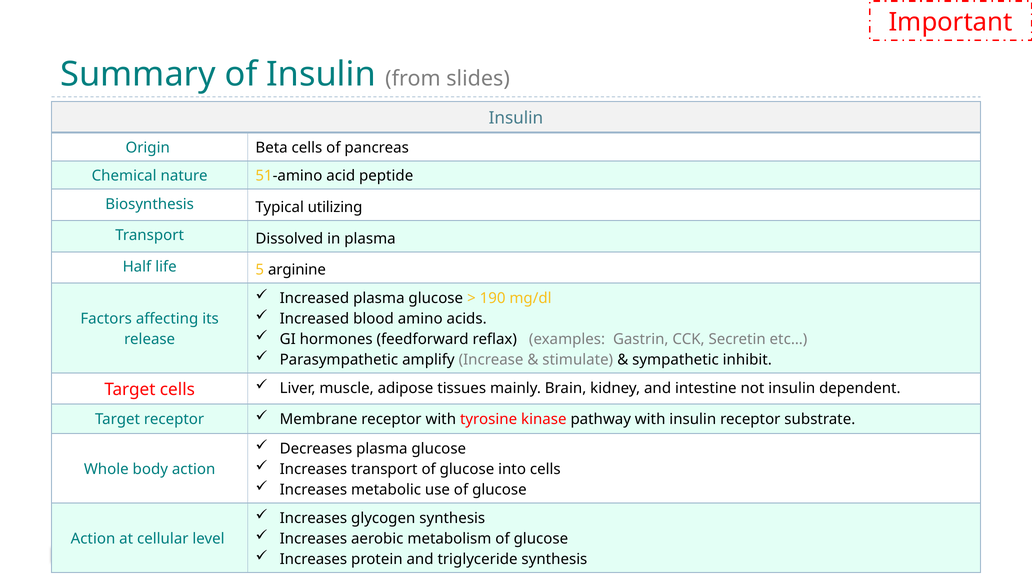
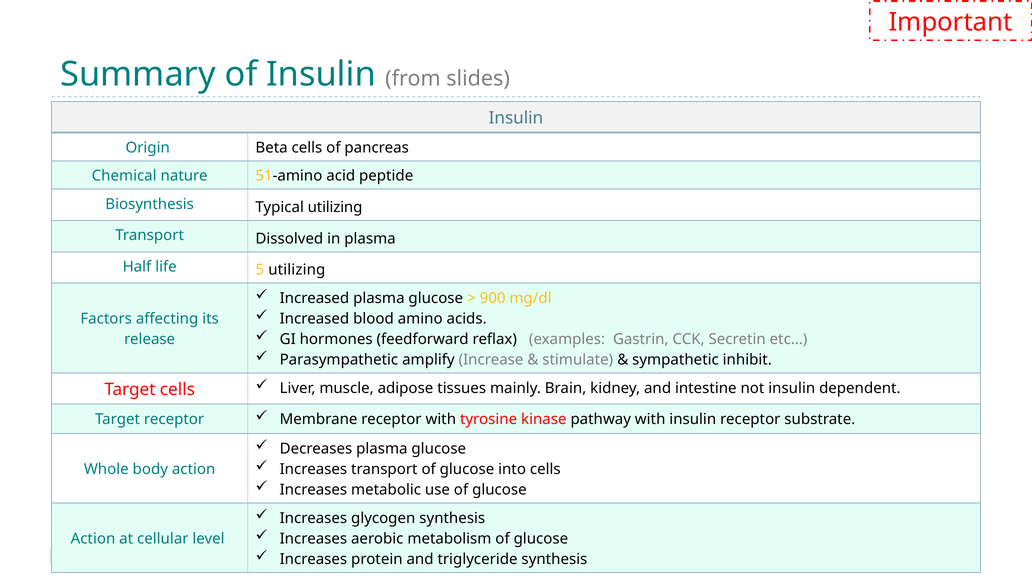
5 arginine: arginine -> utilizing (297, 270)
190: 190 -> 900 (493, 298)
